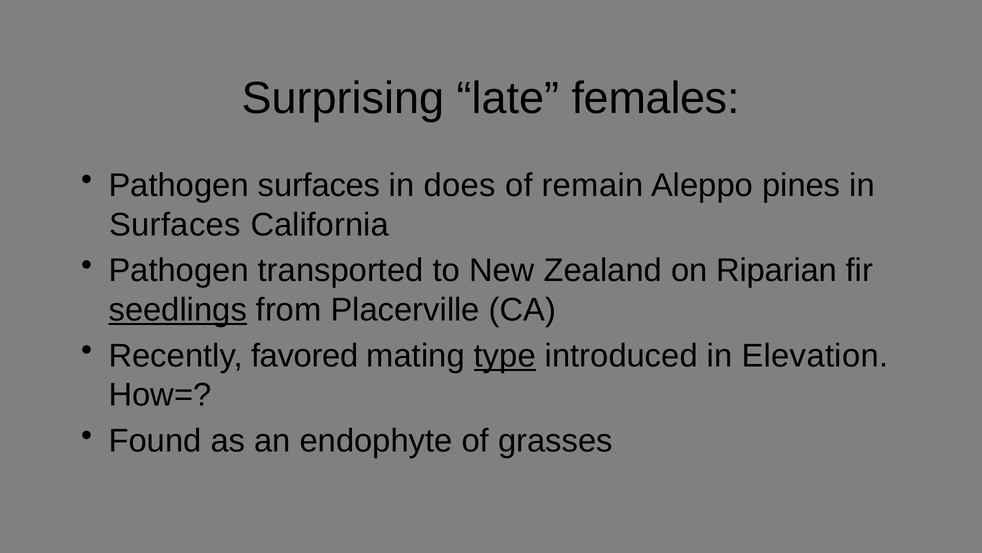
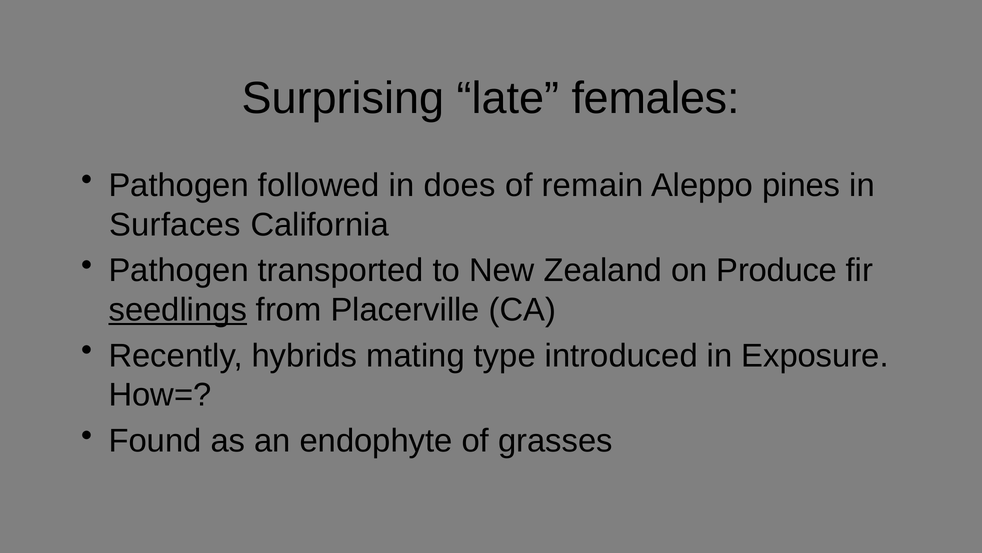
Pathogen surfaces: surfaces -> followed (319, 185)
Riparian: Riparian -> Produce (777, 270)
favored: favored -> hybrids (305, 355)
type underline: present -> none (505, 355)
Elevation: Elevation -> Exposure (815, 355)
